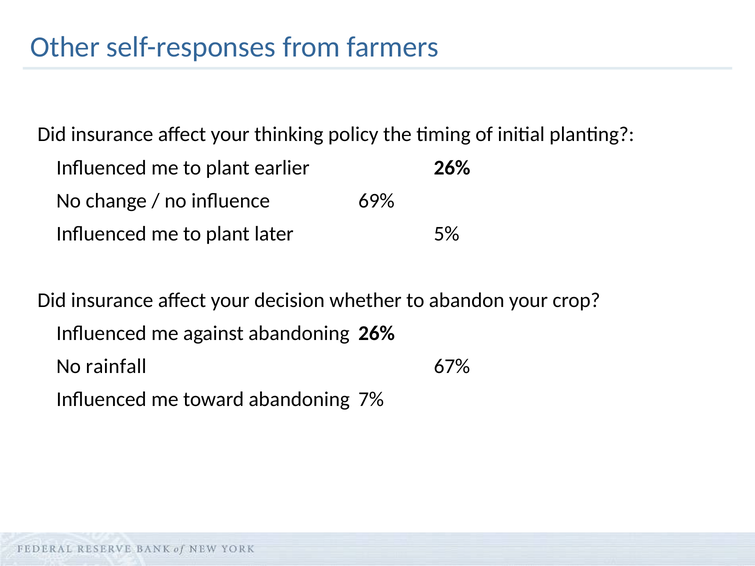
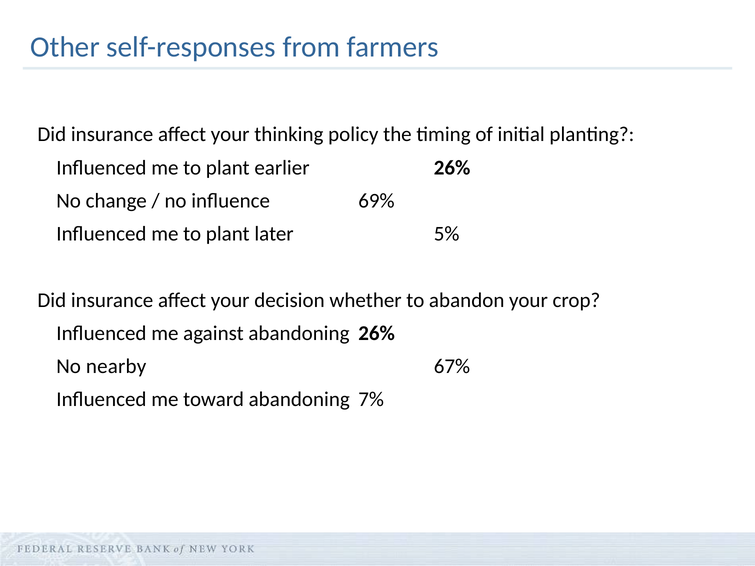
rainfall: rainfall -> nearby (116, 367)
